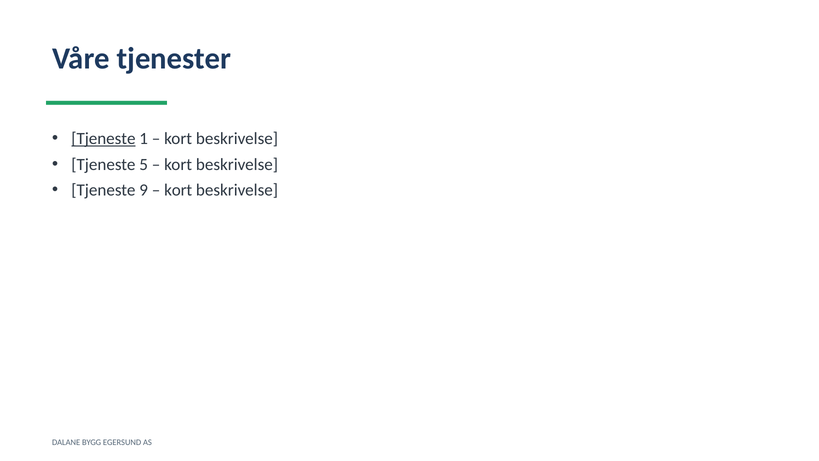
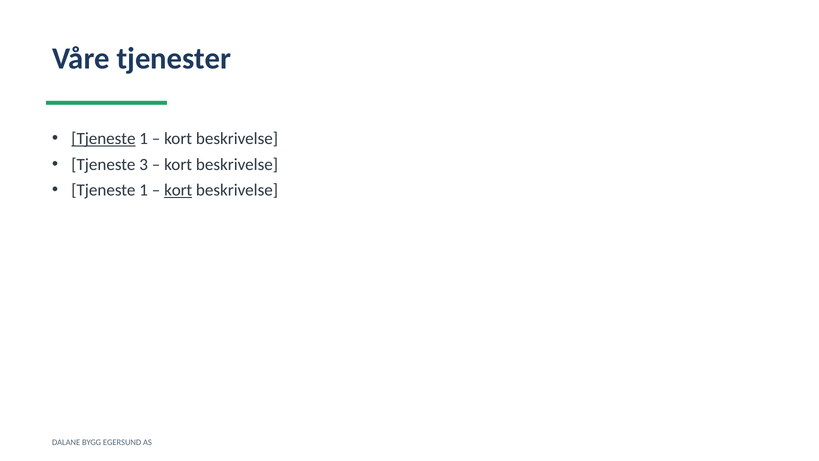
5: 5 -> 3 (144, 164)
9: 9 -> 1 (144, 190)
kort underline: none -> present (178, 190)
